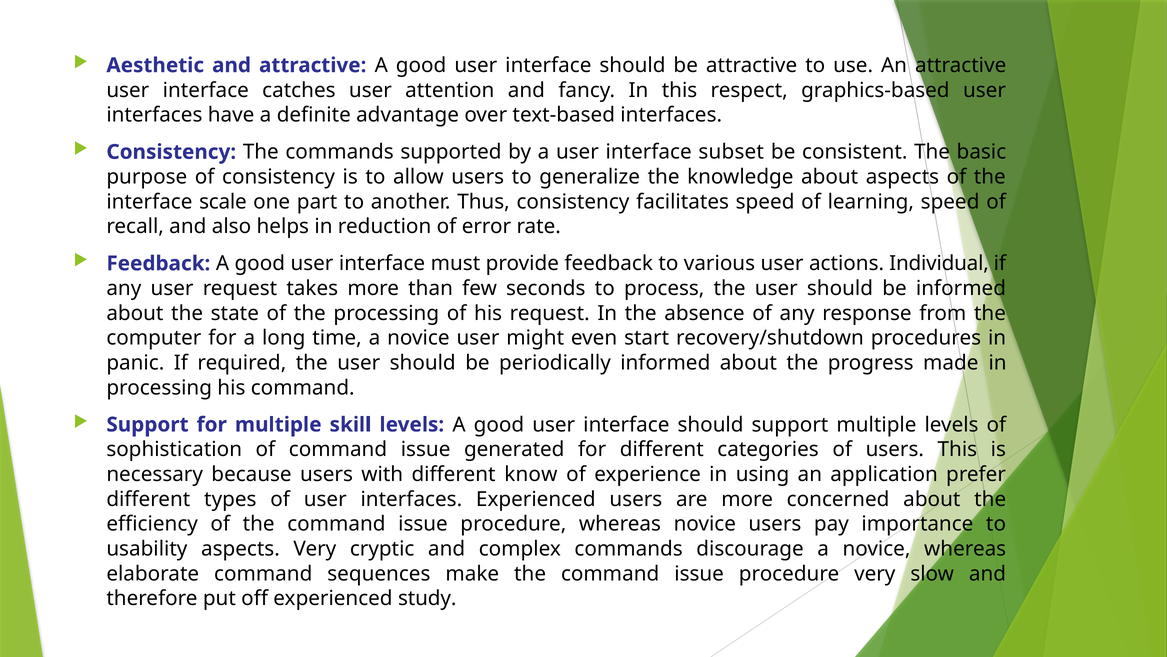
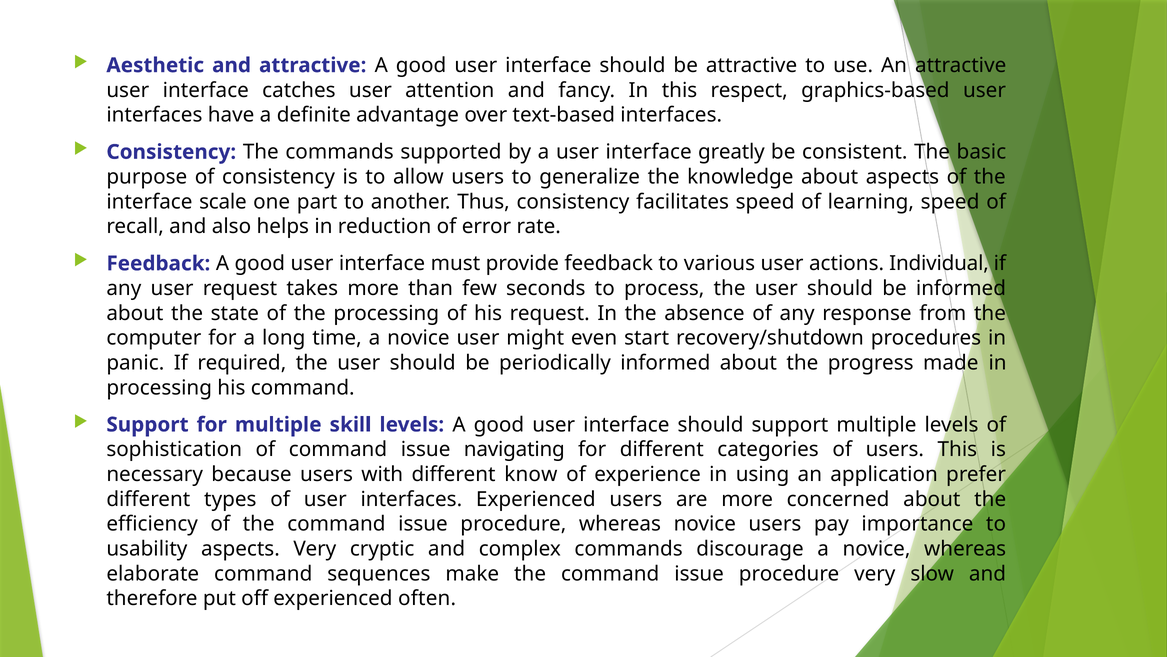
subset: subset -> greatly (731, 152)
generated: generated -> navigating (514, 449)
study: study -> often (427, 598)
